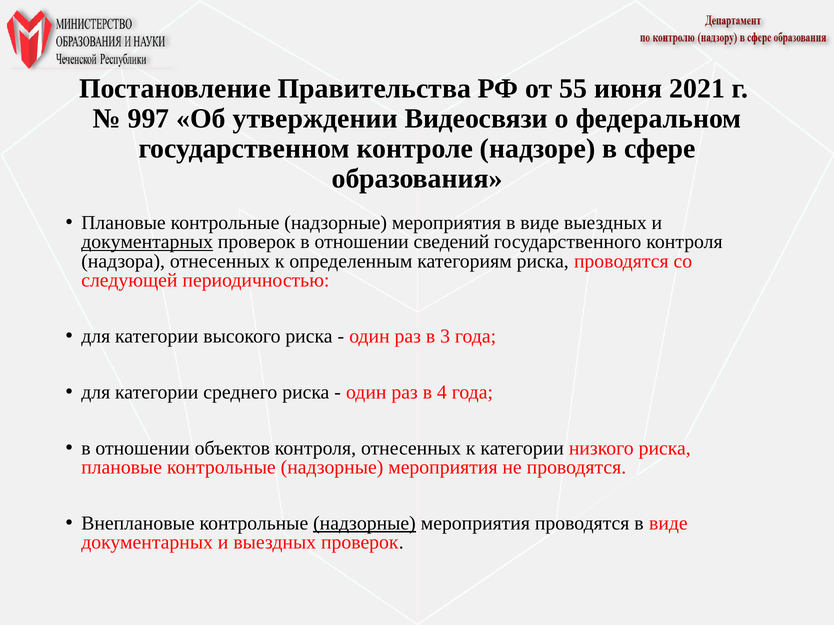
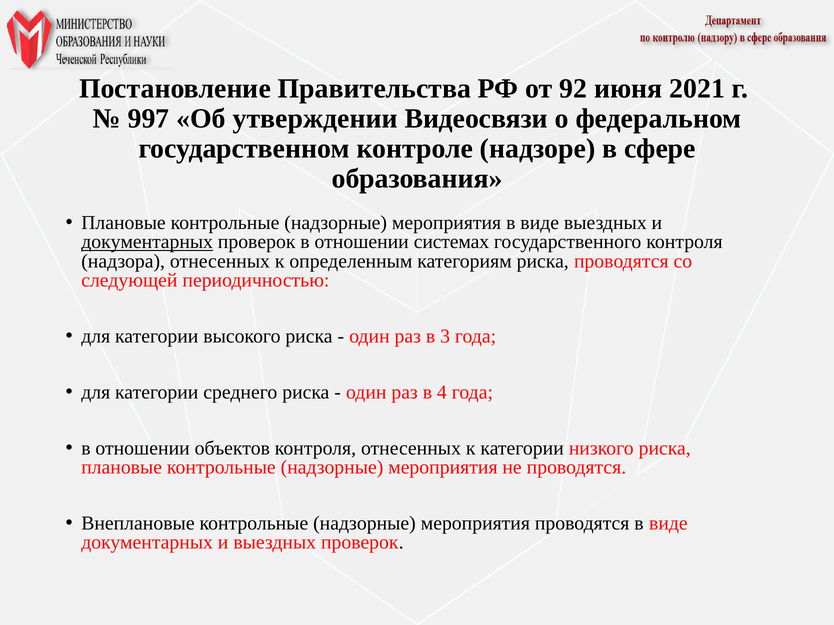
55: 55 -> 92 (573, 89)
сведений: сведений -> системах (451, 242)
надзорные underline: present -> none (364, 524)
